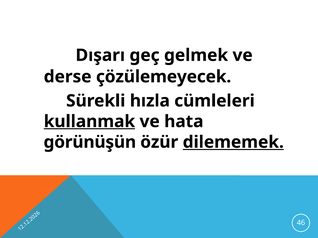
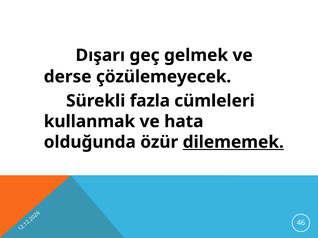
hızla: hızla -> fazla (150, 101)
kullanmak underline: present -> none (89, 122)
görünüşün: görünüşün -> olduğunda (90, 142)
